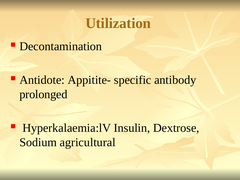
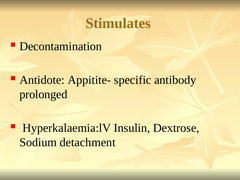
Utilization: Utilization -> Stimulates (118, 23)
agricultural: agricultural -> detachment (88, 142)
